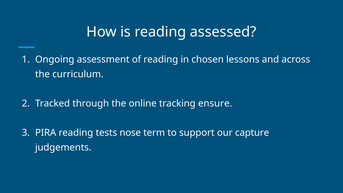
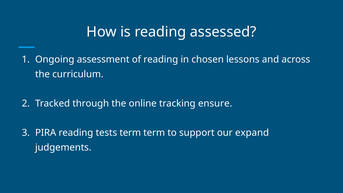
tests nose: nose -> term (130, 133)
capture: capture -> expand (252, 133)
